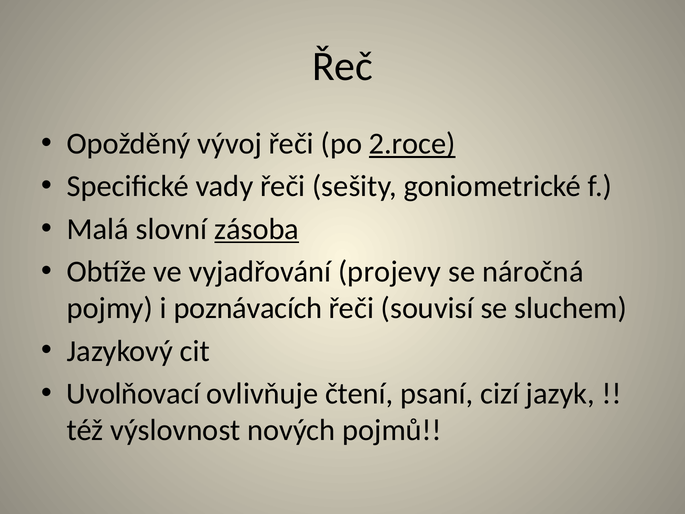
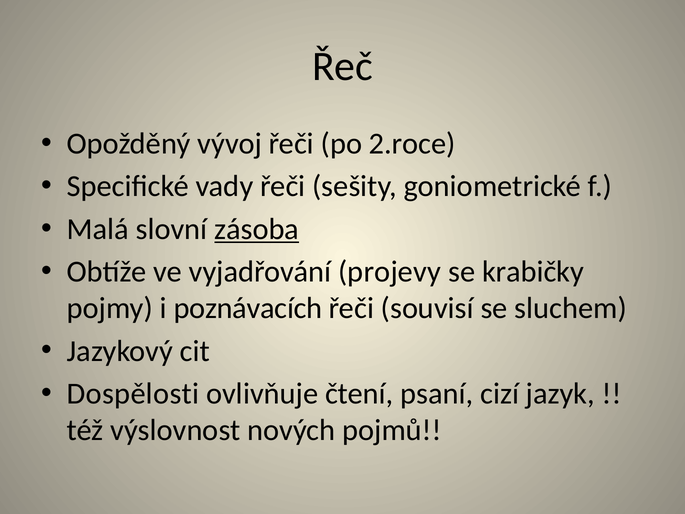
2.roce underline: present -> none (412, 144)
náročná: náročná -> krabičky (533, 272)
Uvolňovací: Uvolňovací -> Dospělosti (133, 393)
